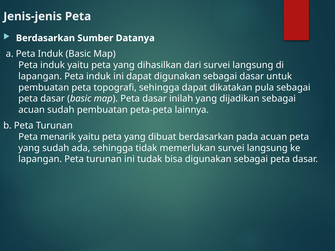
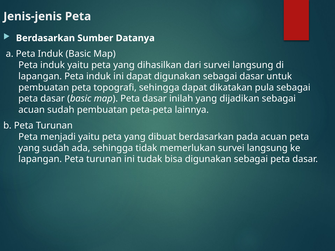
menarik: menarik -> menjadi (58, 137)
